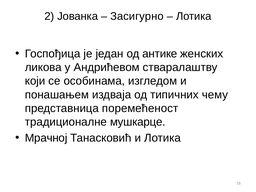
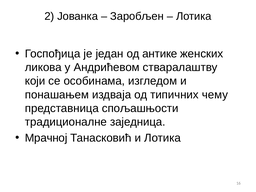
Засигурно: Засигурно -> Заробљен (137, 16)
поремећеност: поремећеност -> спољашњости (140, 108)
мушкарце: мушкарце -> заједница (138, 122)
